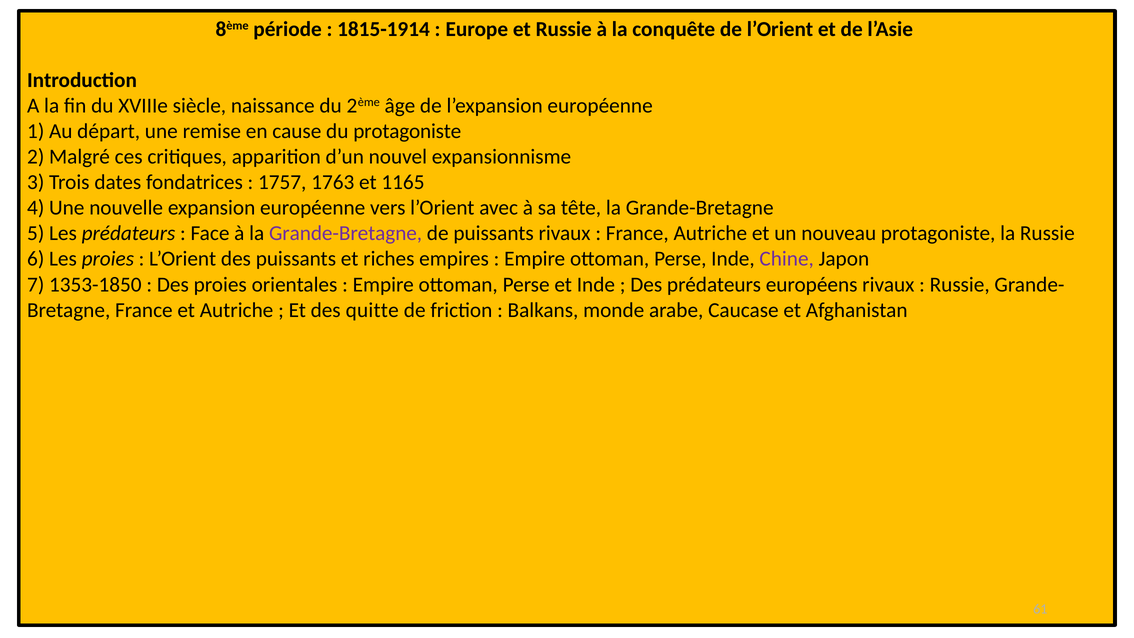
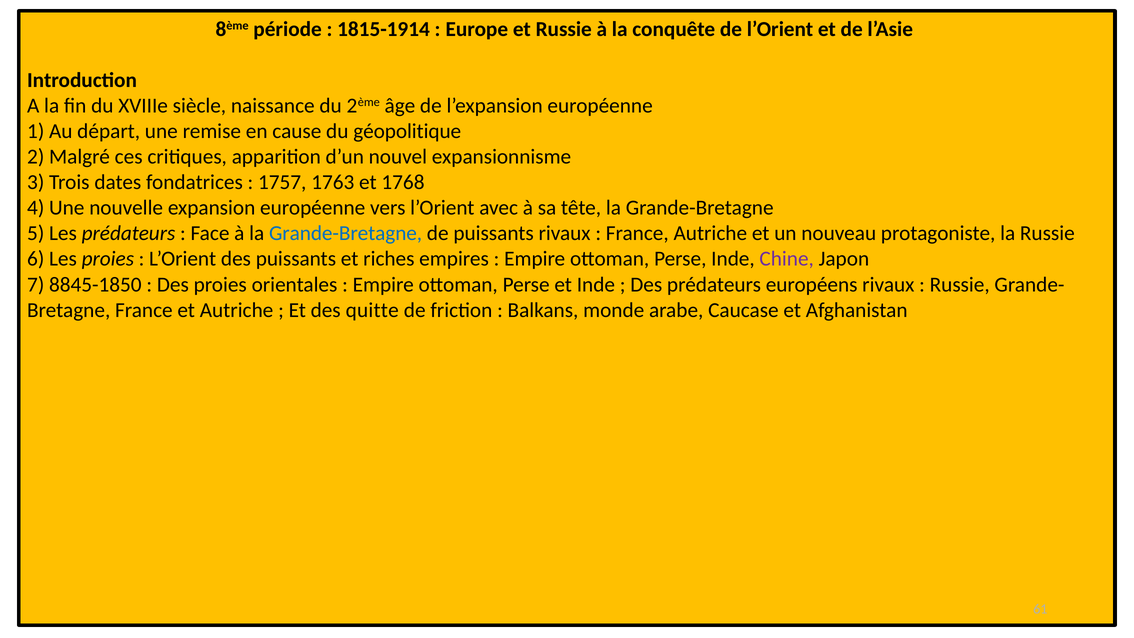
du protagoniste: protagoniste -> géopolitique (407, 131)
1165: 1165 -> 1768 (403, 182)
Grande-Bretagne colour: purple -> blue (346, 233)
1353-1850: 1353-1850 -> 8845-1850 (95, 284)
